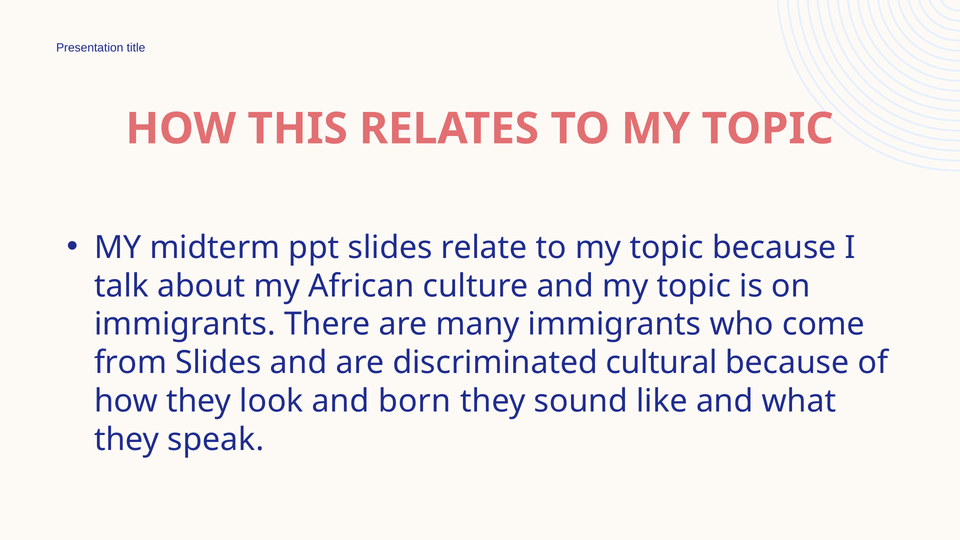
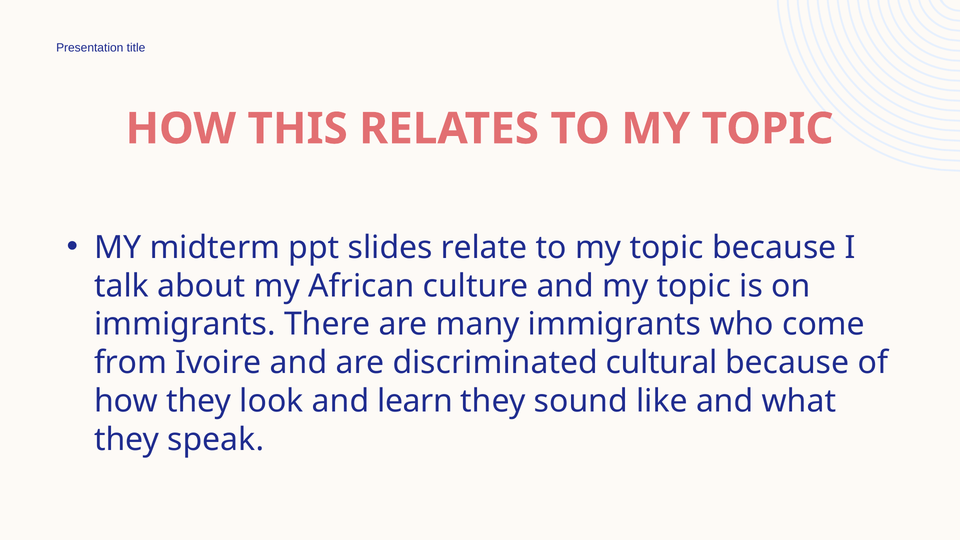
from Slides: Slides -> Ivoire (218, 363)
born: born -> learn (415, 401)
